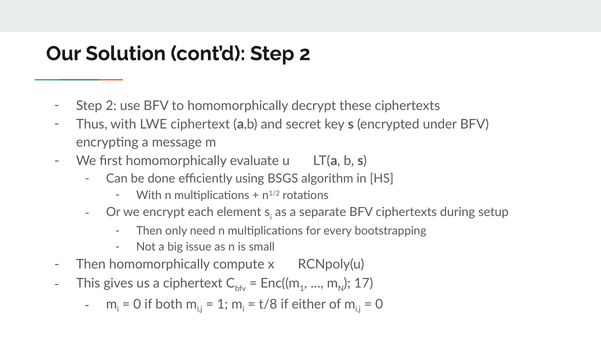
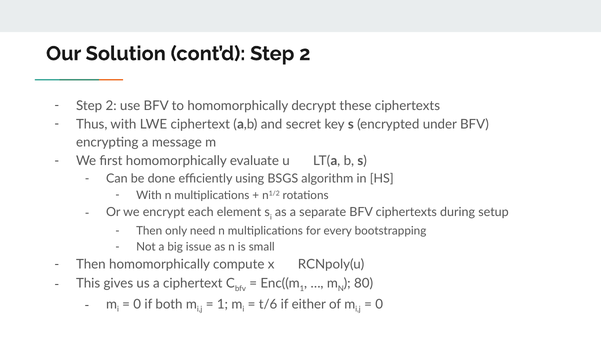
17: 17 -> 80 (364, 283)
t/8: t/8 -> t/6 (268, 304)
